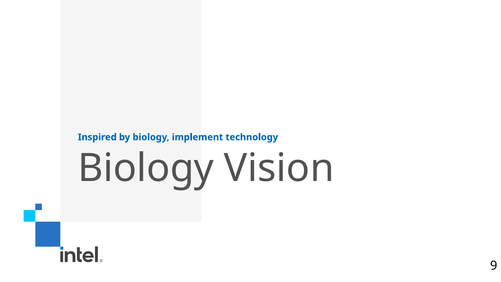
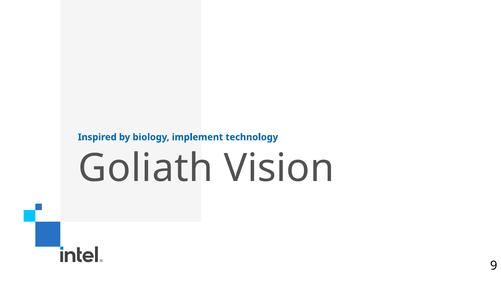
Biology: Biology -> Goliath (146, 168)
